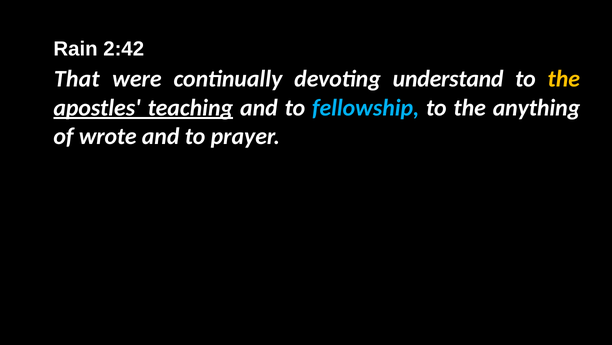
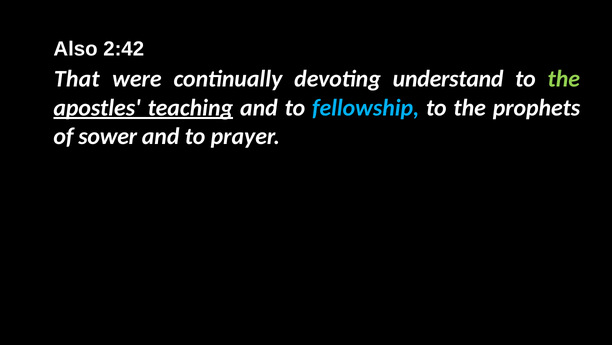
Rain: Rain -> Also (76, 49)
the colour: yellow -> light green (564, 79)
anything: anything -> prophets (536, 108)
wrote: wrote -> sower (108, 136)
